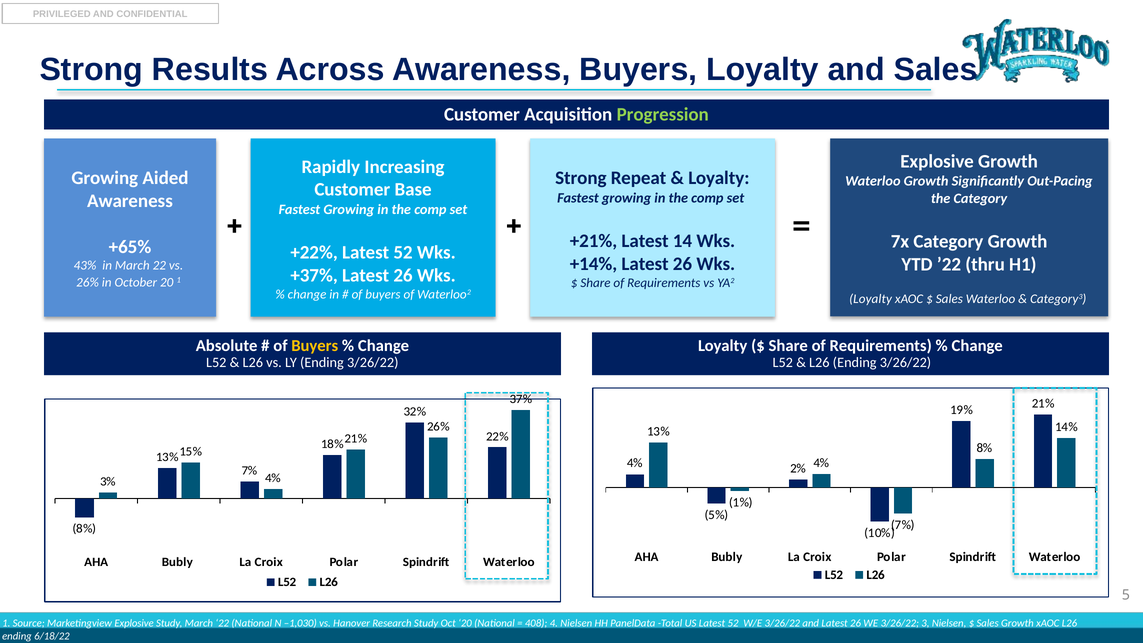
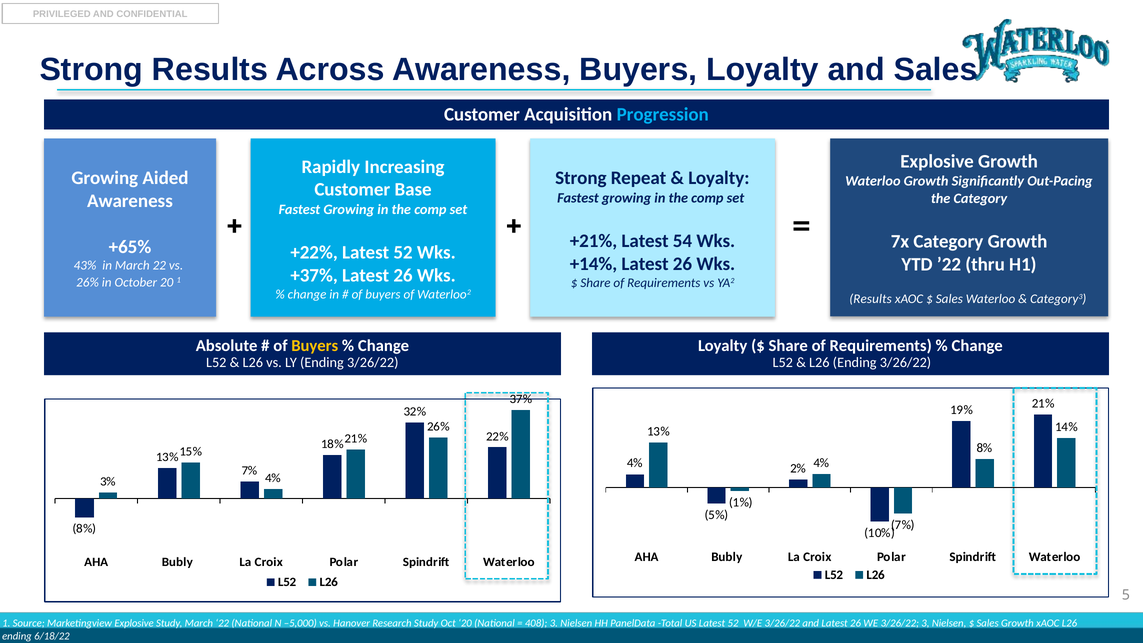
Progression colour: light green -> light blue (663, 114)
14: 14 -> 54 (682, 241)
Loyalty: Loyalty -> Results (871, 299)
–1,030: –1,030 -> –5,000 (300, 623)
408 4: 4 -> 3 (554, 623)
